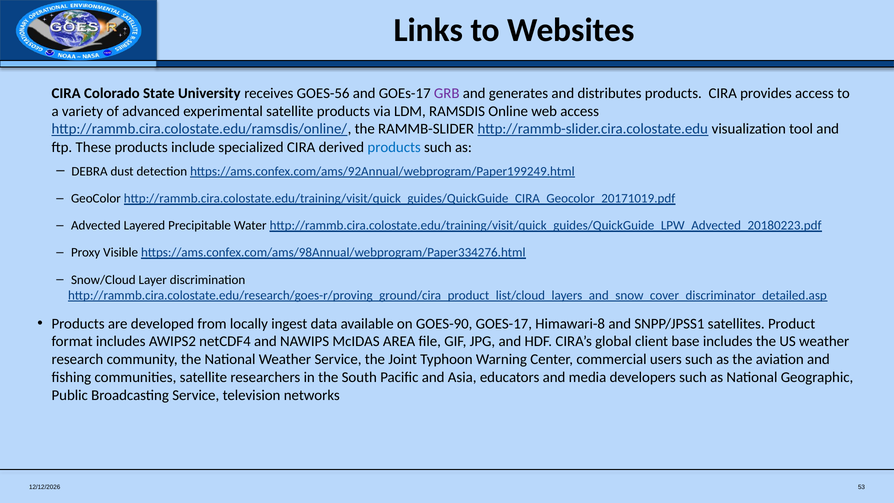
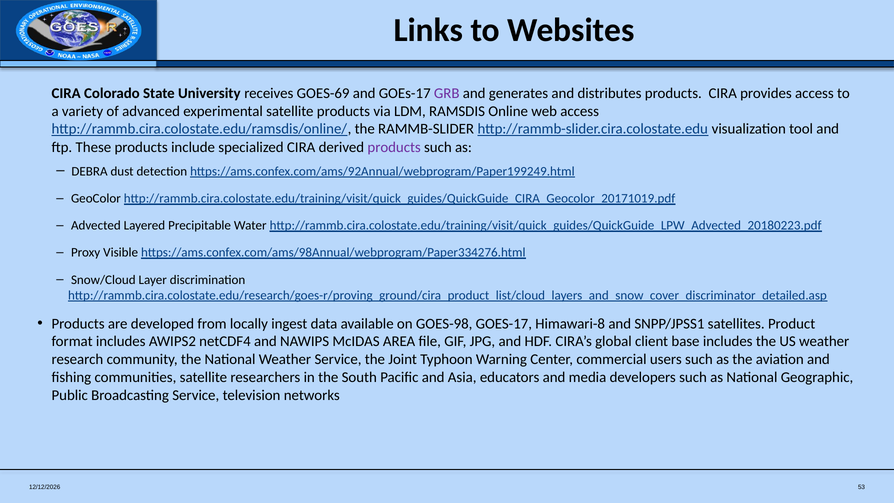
GOES-56: GOES-56 -> GOES-69 (323, 93)
products colour: blue -> purple (394, 147)
GOES-90: GOES-90 -> GOES-98 (444, 324)
